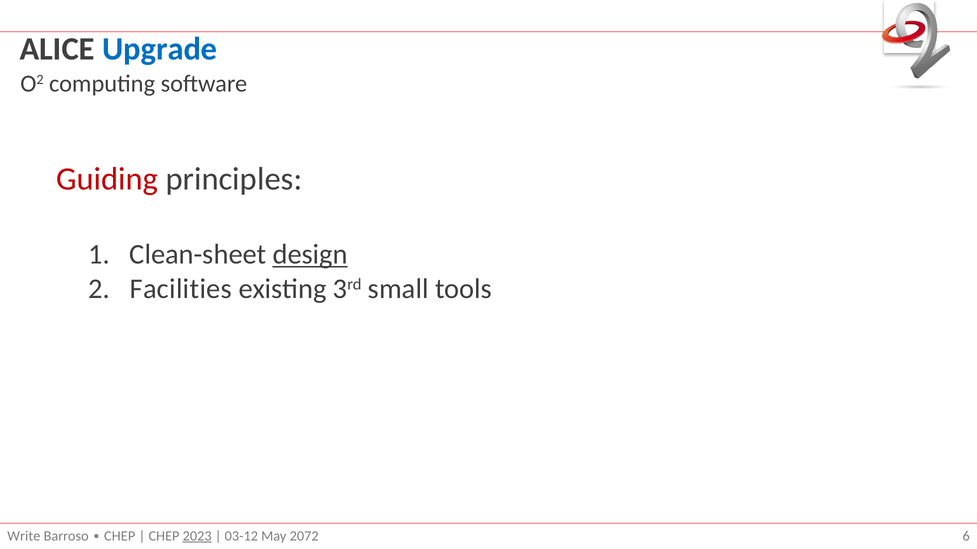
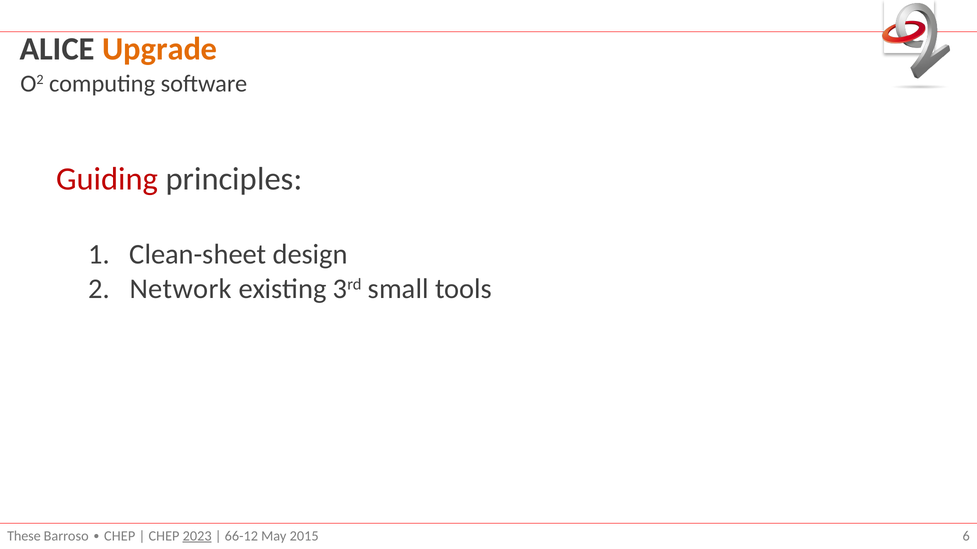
Upgrade colour: blue -> orange (160, 49)
design underline: present -> none (310, 255)
Facilities: Facilities -> Network (181, 289)
Write: Write -> These (24, 536)
03-12: 03-12 -> 66-12 (241, 536)
2072: 2072 -> 2015 (304, 536)
